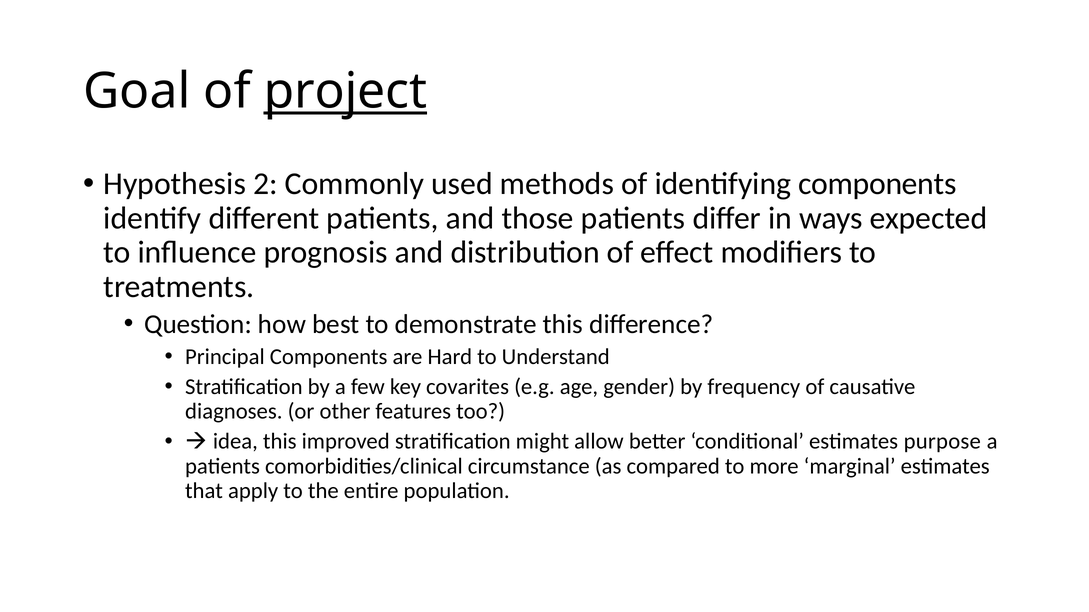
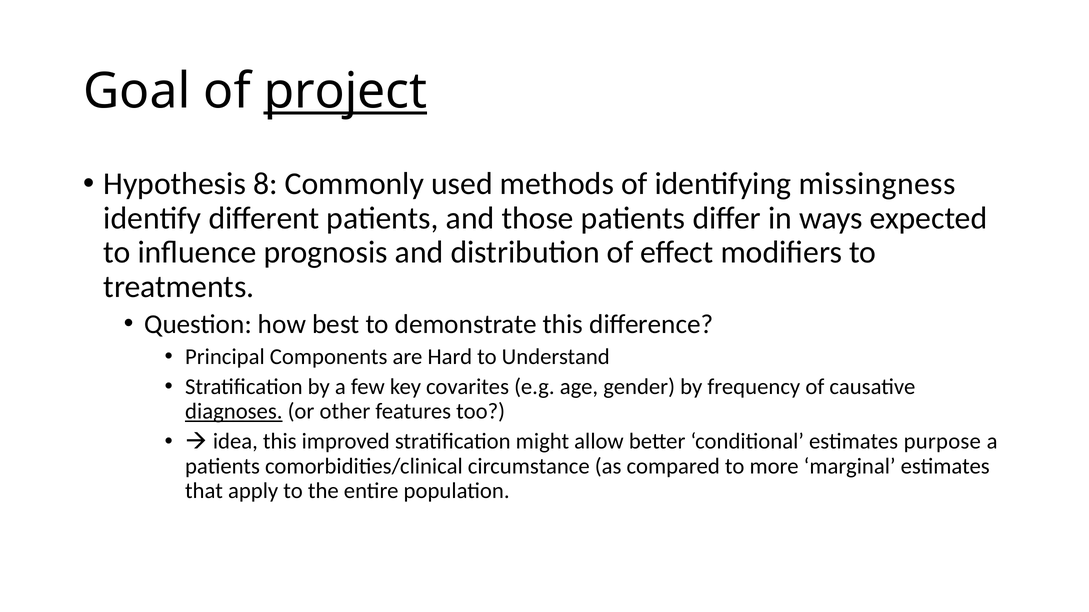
2: 2 -> 8 (265, 184)
identifying components: components -> missingness (877, 184)
diagnoses underline: none -> present (234, 412)
